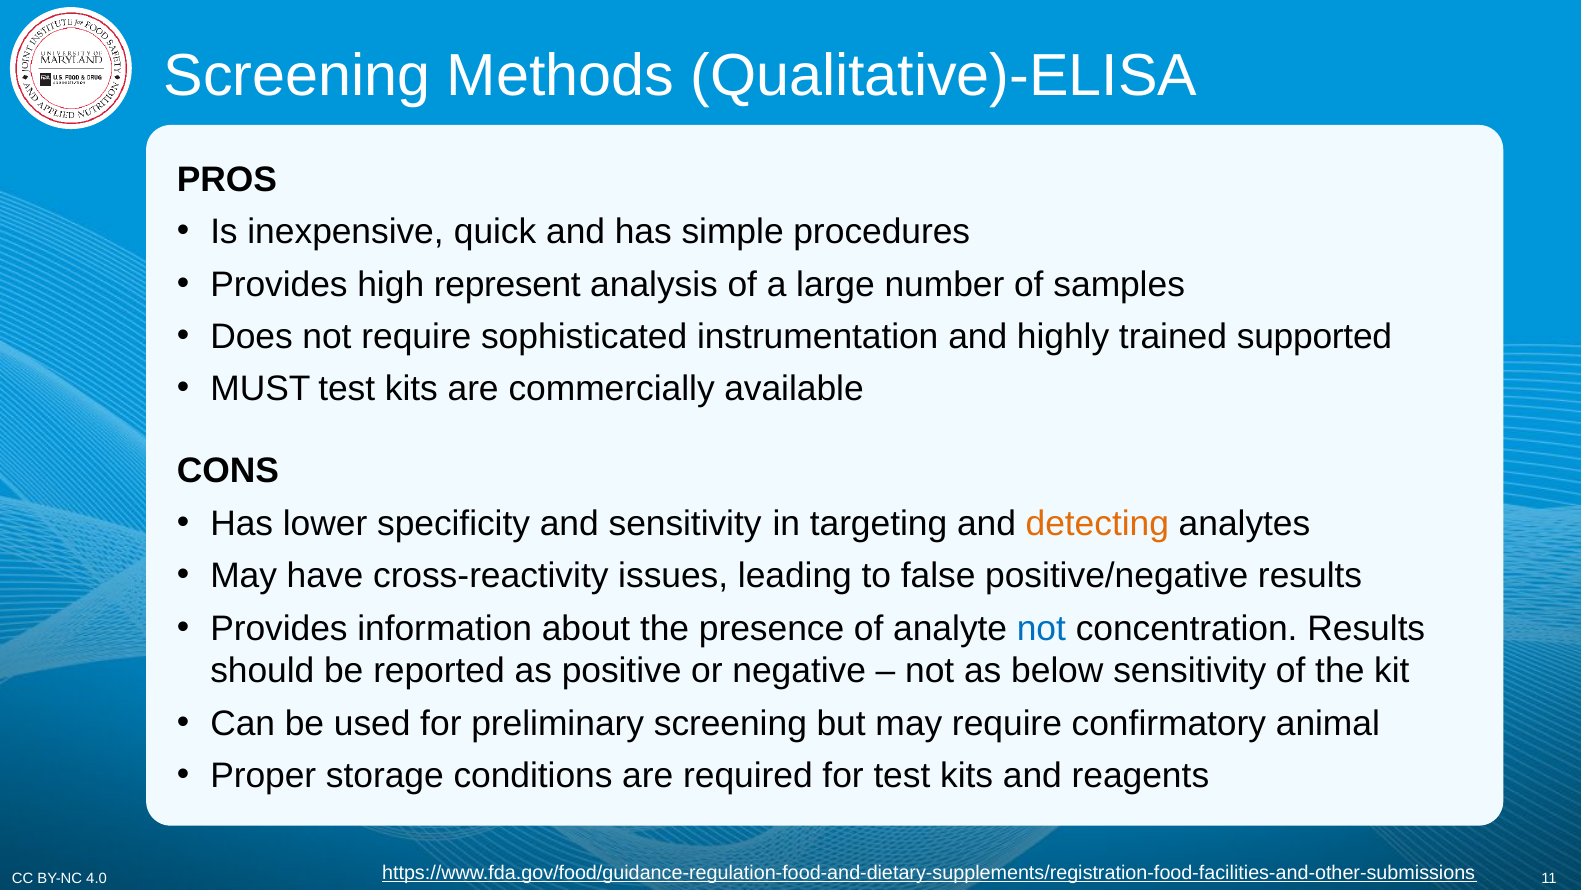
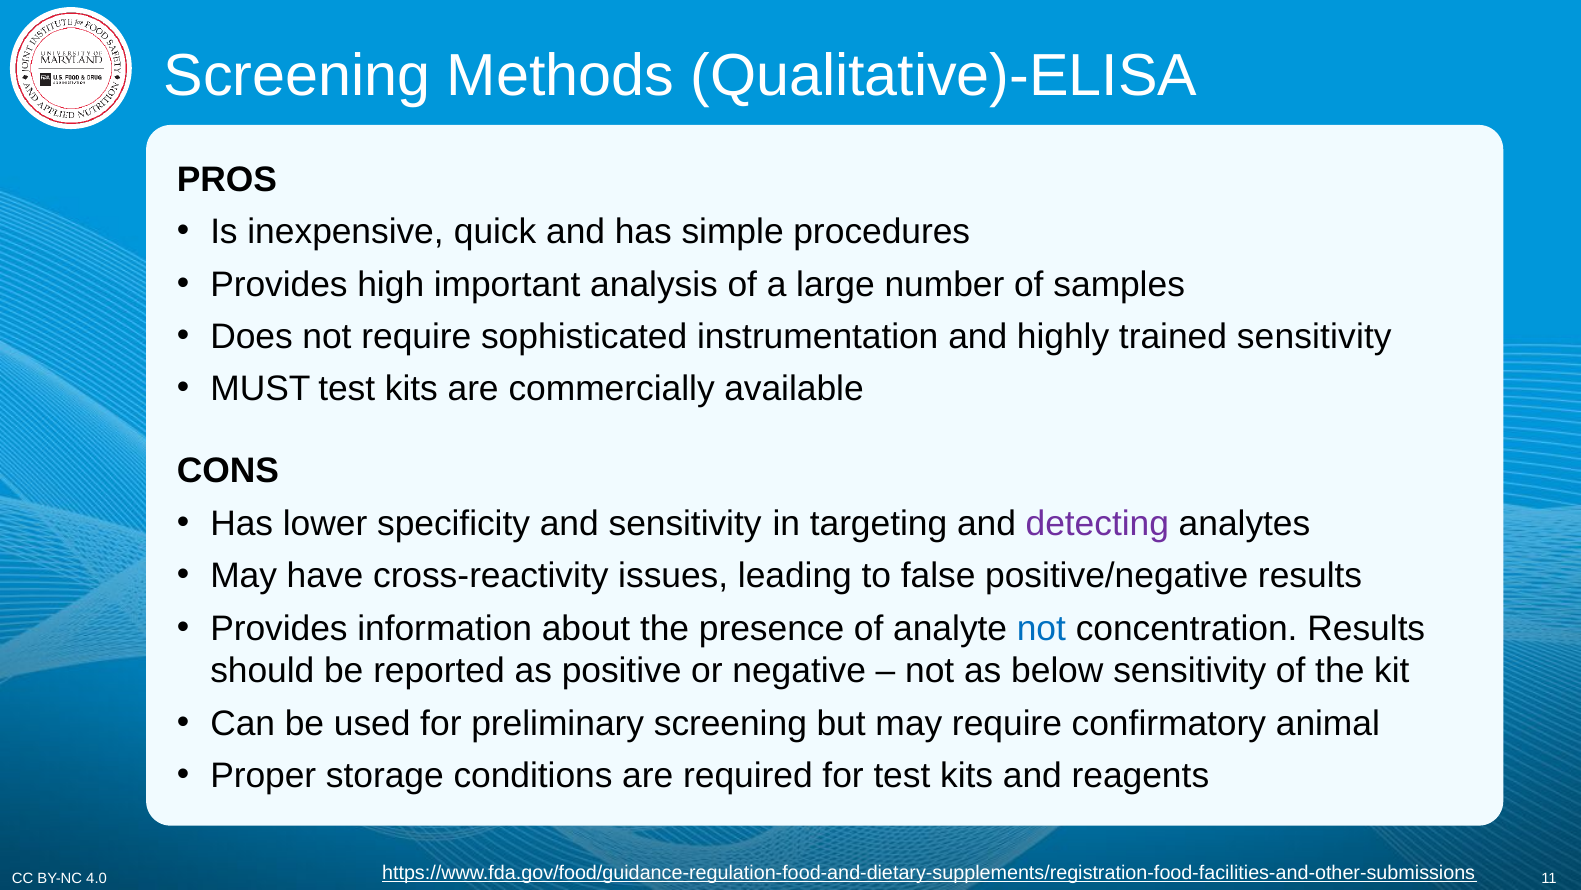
represent: represent -> important (507, 284)
trained supported: supported -> sensitivity (1314, 337)
detecting colour: orange -> purple (1097, 523)
